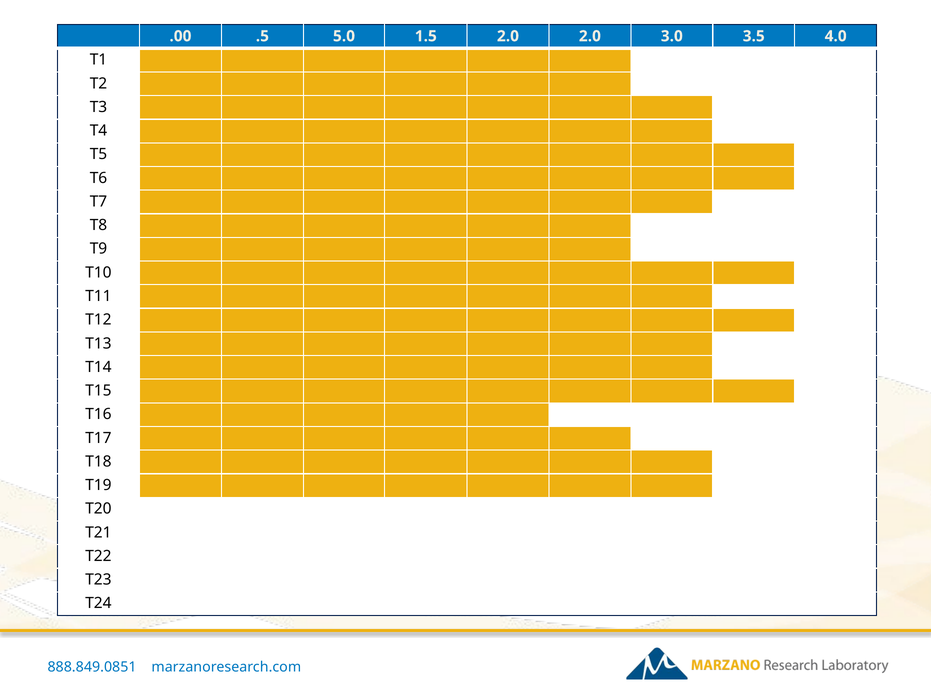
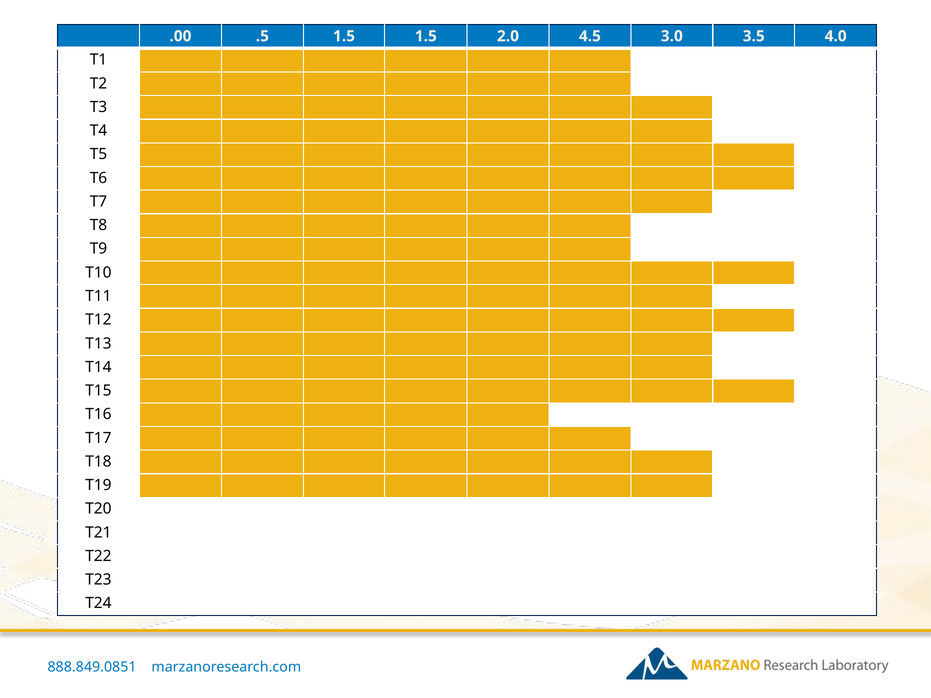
.5 5.0: 5.0 -> 1.5 (344, 36)
2.0 2.0: 2.0 -> 4.5 (590, 36)
